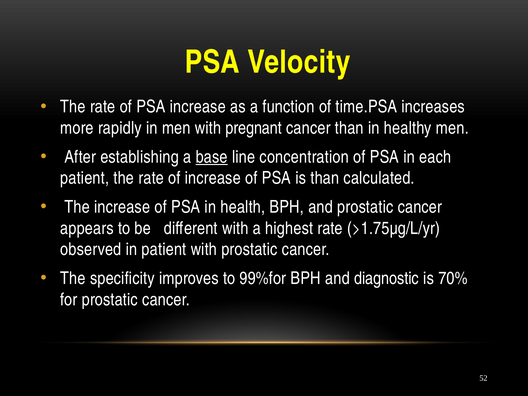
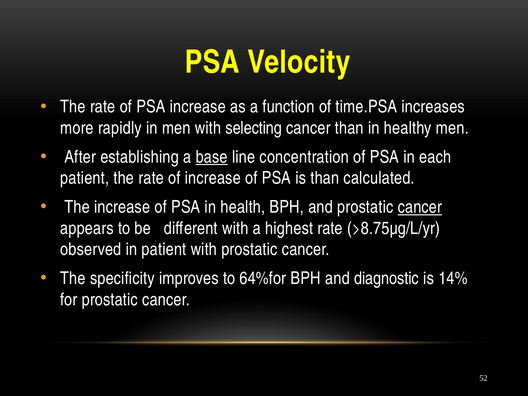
pregnant: pregnant -> selecting (254, 128)
cancer underline: none -> present (420, 207)
>1.75µg/L/yr: >1.75µg/L/yr -> >8.75µg/L/yr (394, 228)
99%for: 99%for -> 64%for (263, 278)
70%: 70% -> 14% (453, 278)
